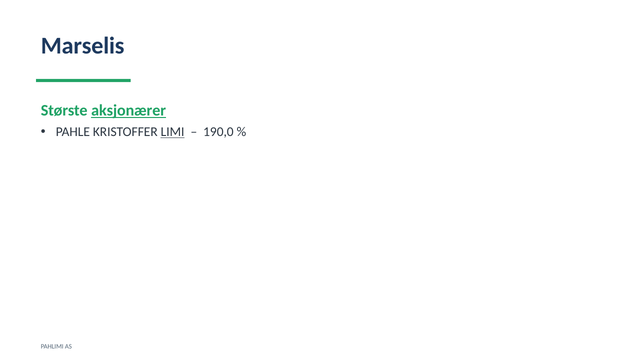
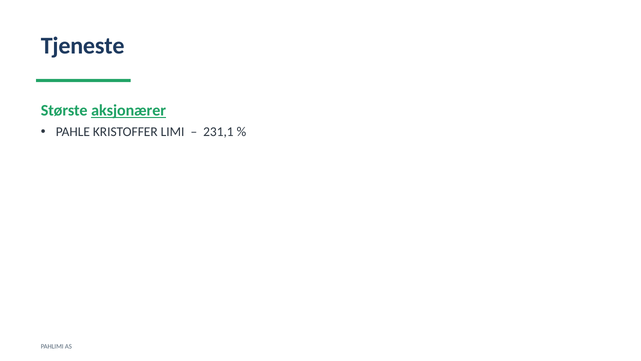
Marselis: Marselis -> Tjeneste (83, 46)
LIMI underline: present -> none (173, 132)
190,0: 190,0 -> 231,1 (218, 132)
